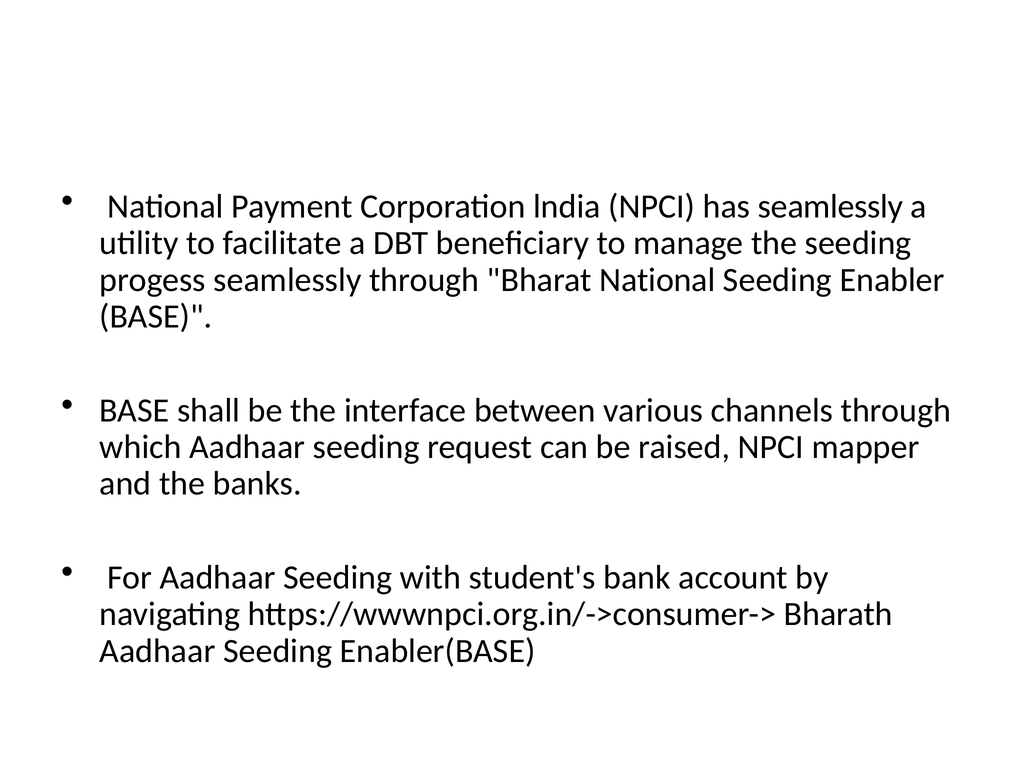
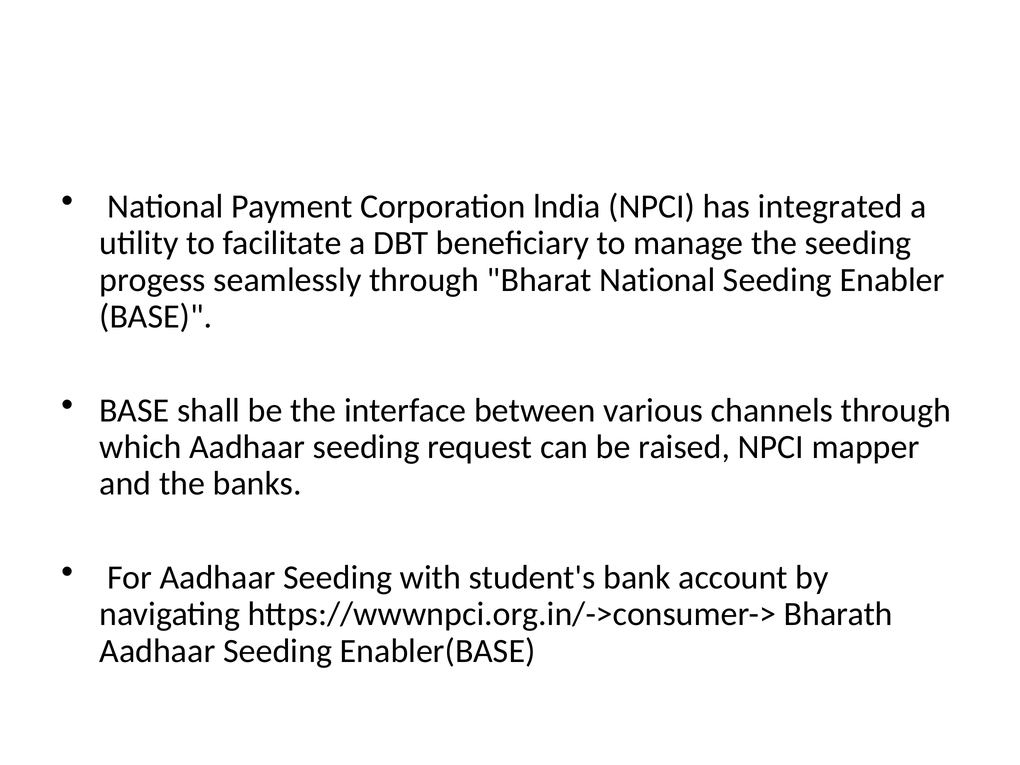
has seamlessly: seamlessly -> integrated (830, 206)
